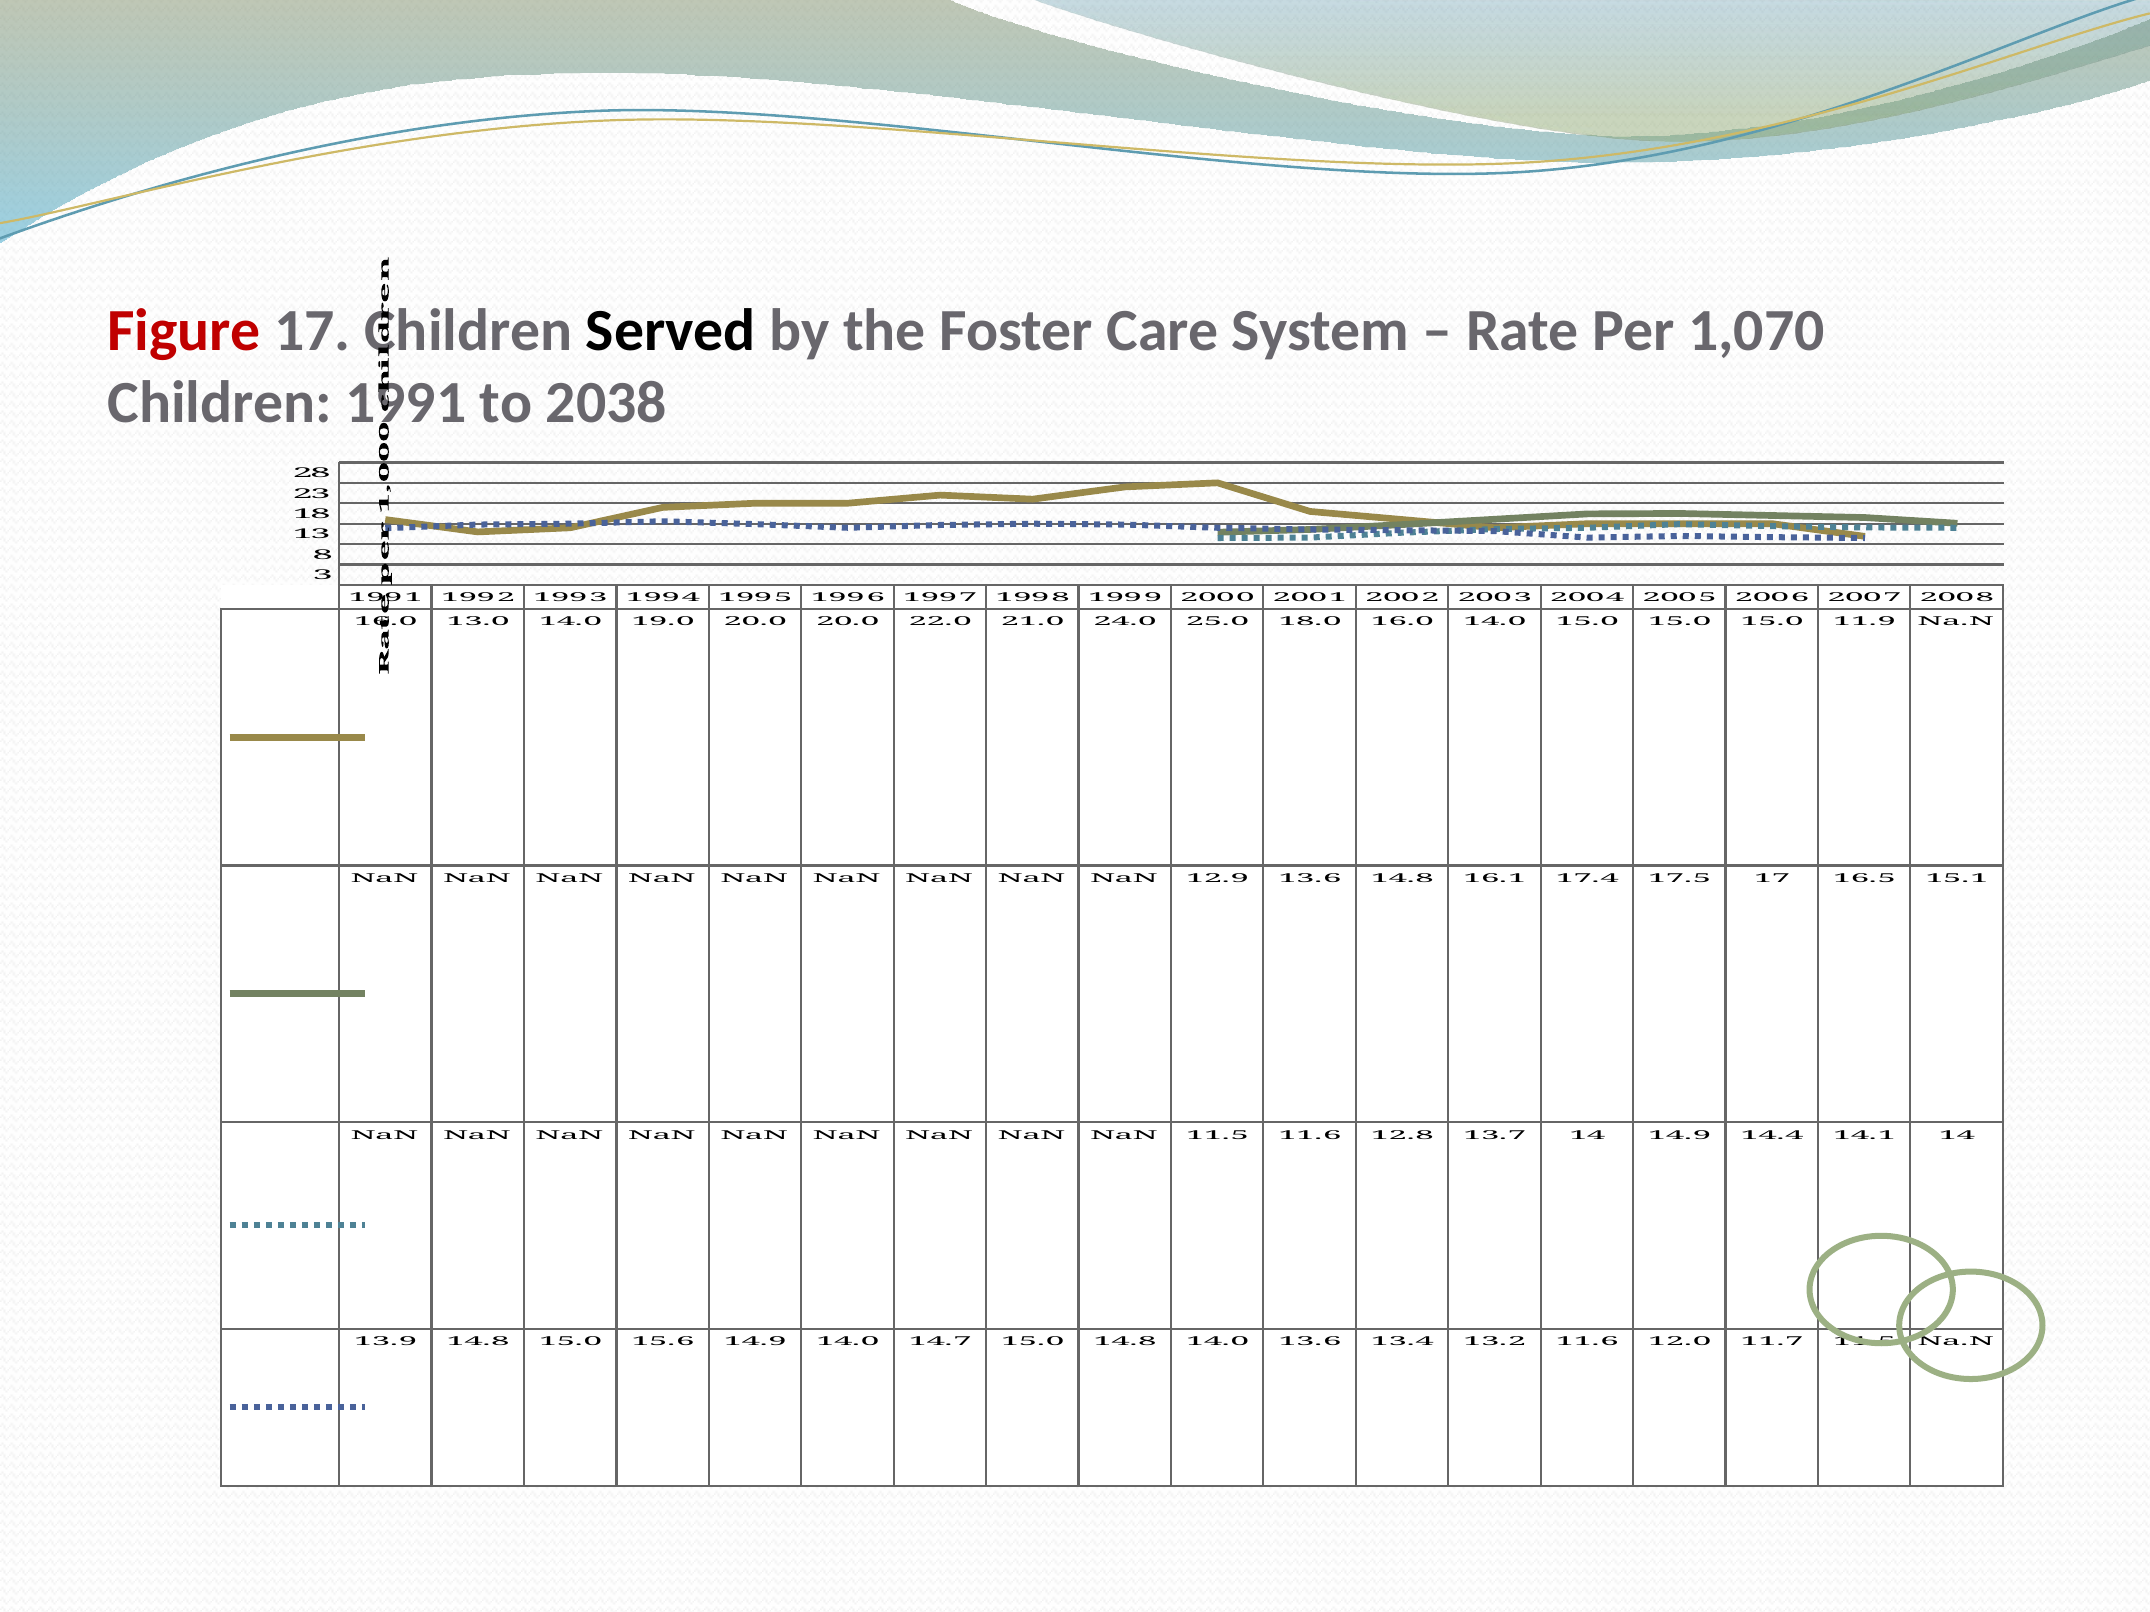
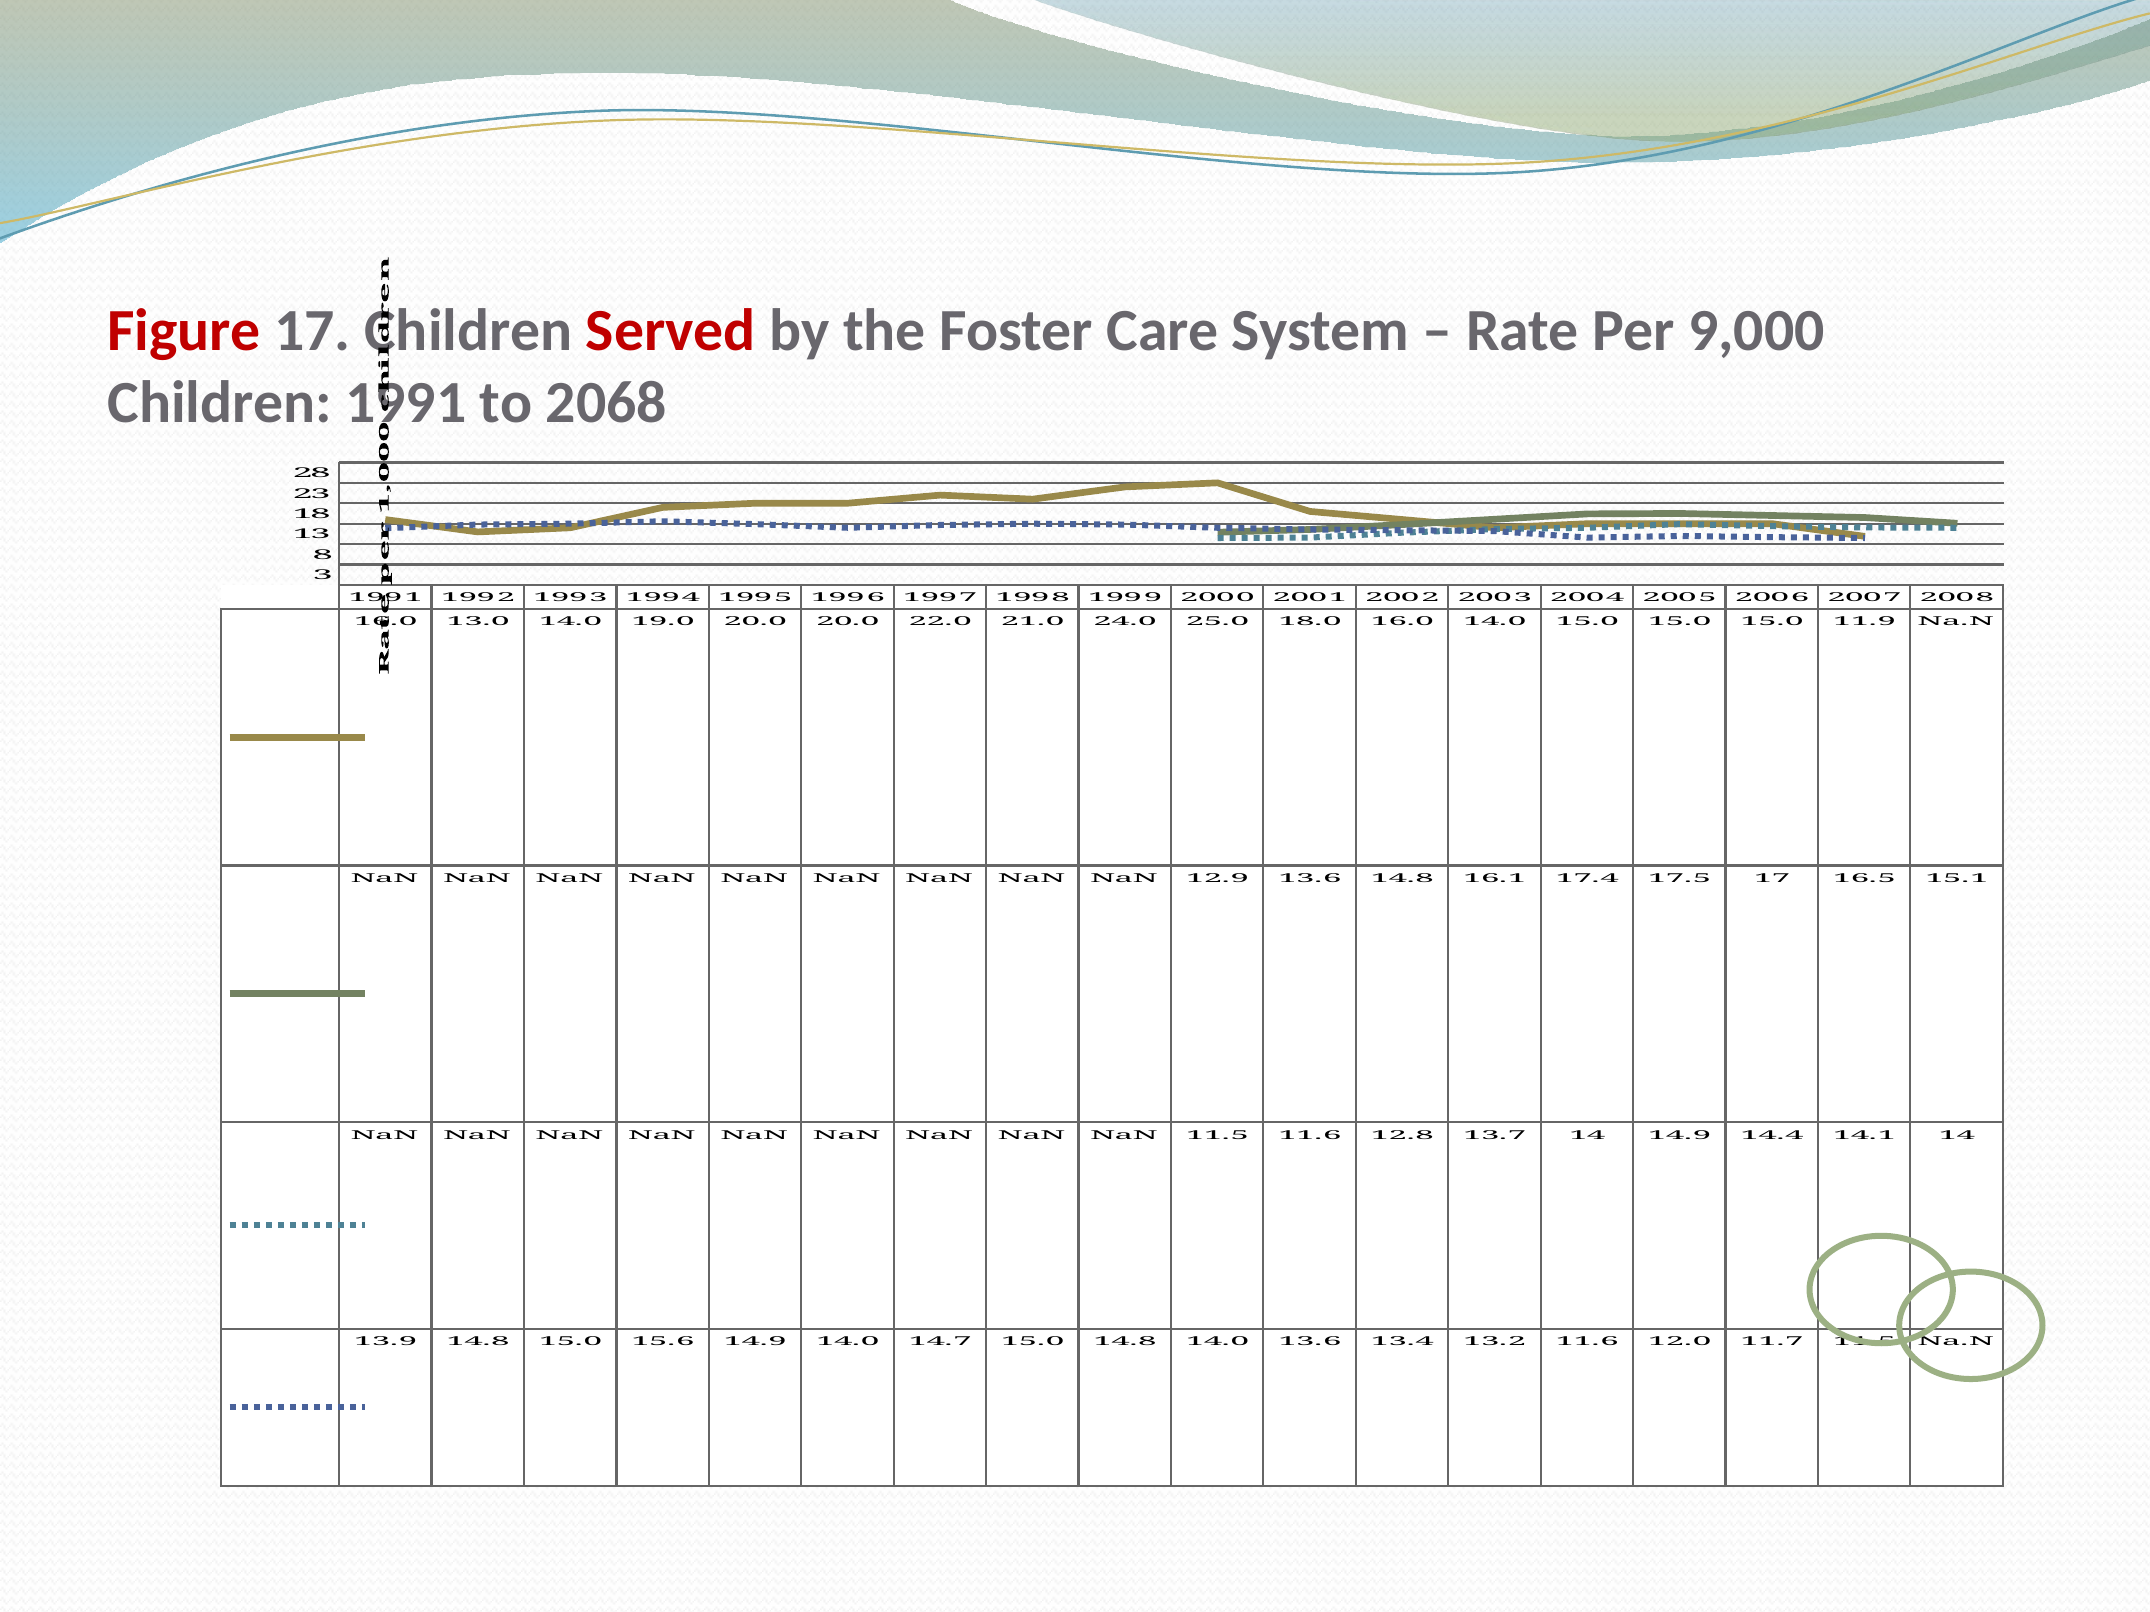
Served colour: black -> red (671, 331)
1,070: 1,070 -> 9,000 (1757, 331)
2038: 2038 -> 2068 (607, 403)
